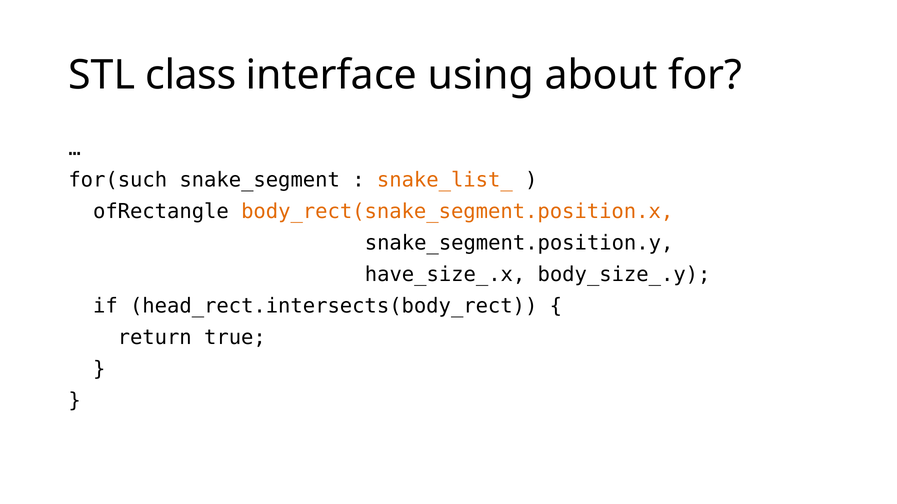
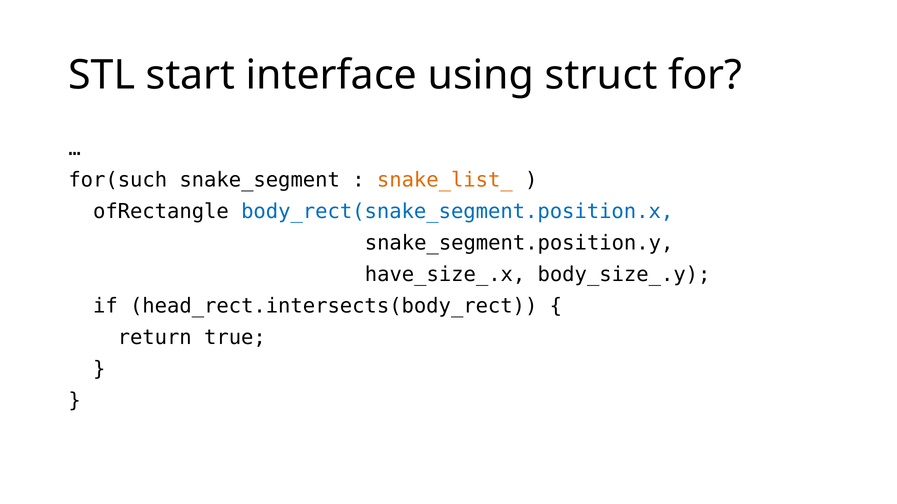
class: class -> start (191, 75)
about: about -> struct (601, 75)
body_rect(snake_segment.position.x colour: orange -> blue (457, 212)
